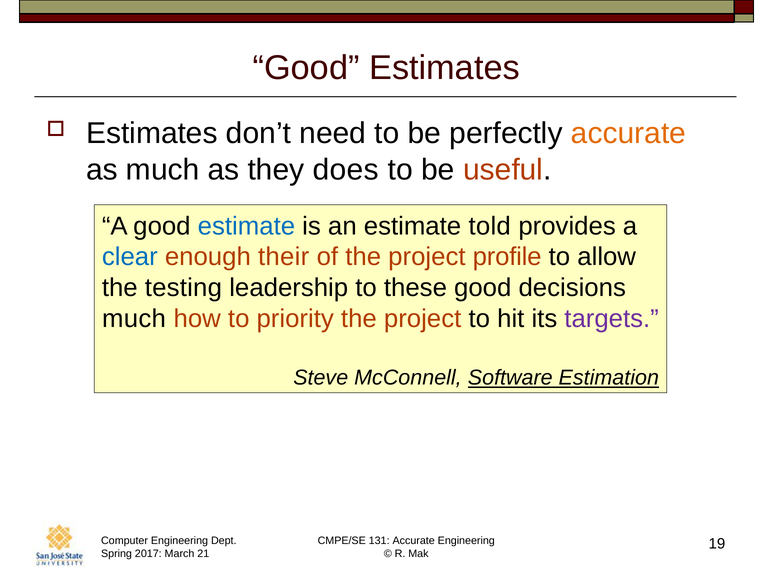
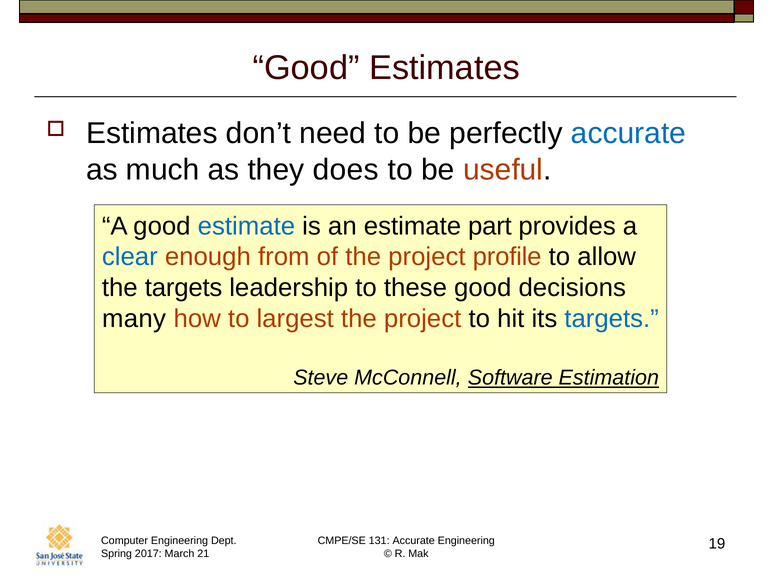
accurate colour: orange -> blue (629, 134)
told: told -> part (490, 226)
their: their -> from (284, 257)
the testing: testing -> targets (184, 288)
much: much -> many (134, 319)
priority: priority -> largest (295, 319)
targets colour: purple -> blue (612, 319)
